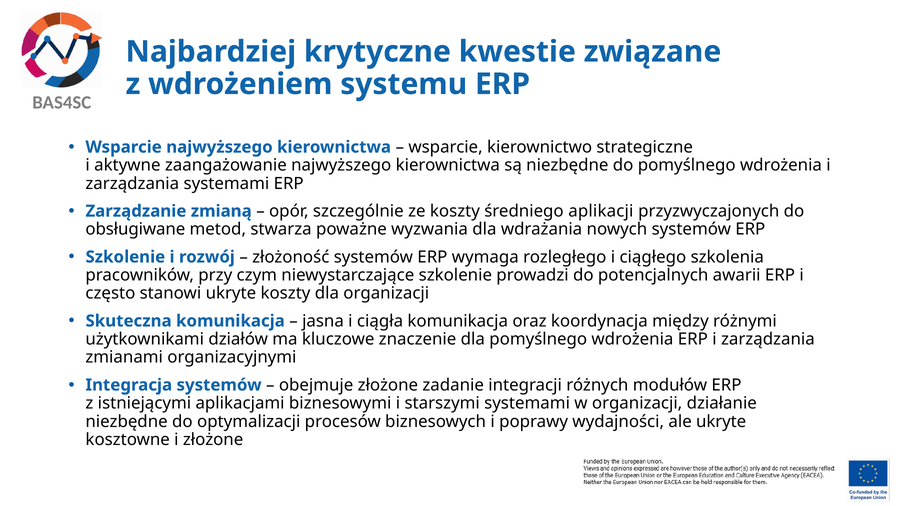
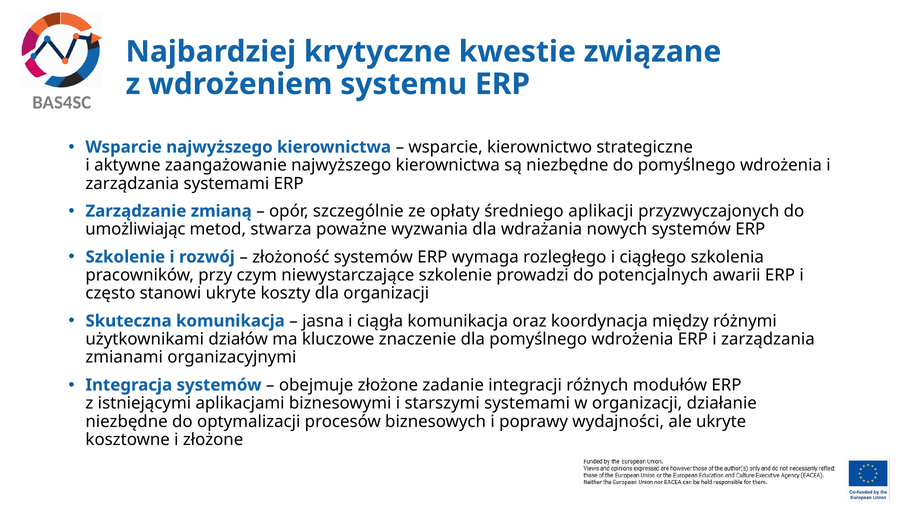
ze koszty: koszty -> opłaty (455, 211)
obsługiwane: obsługiwane -> umożliwiając (135, 229)
